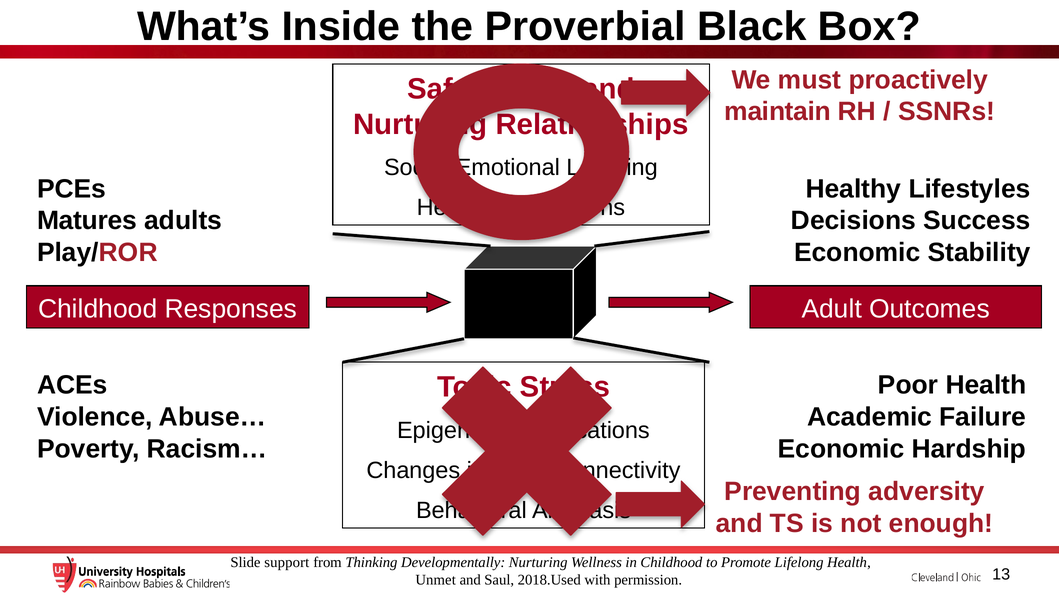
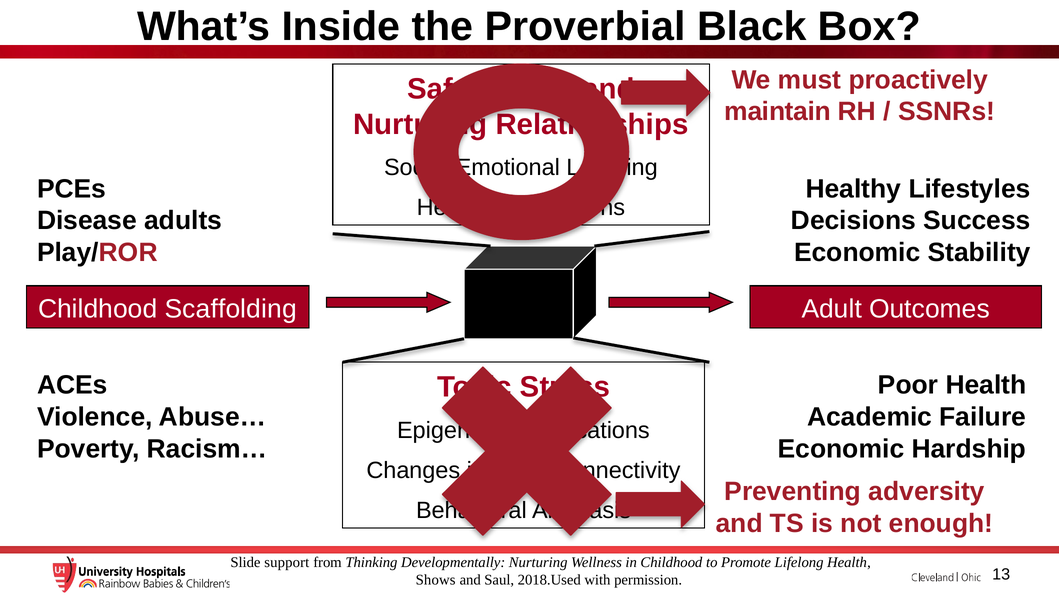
Matures: Matures -> Disease (87, 220)
Responses: Responses -> Scaffolding (231, 309)
Unmet: Unmet -> Shows (436, 580)
